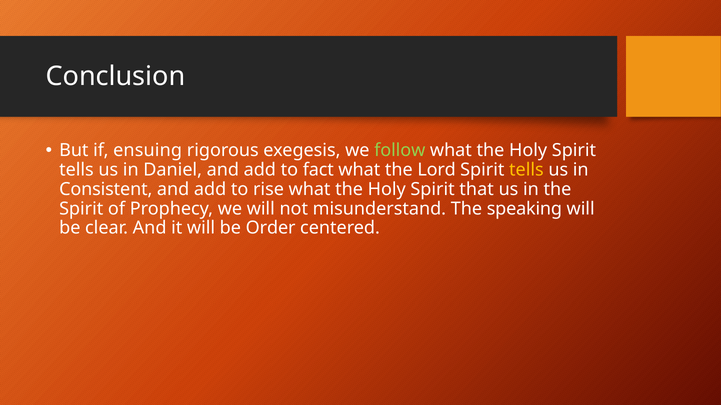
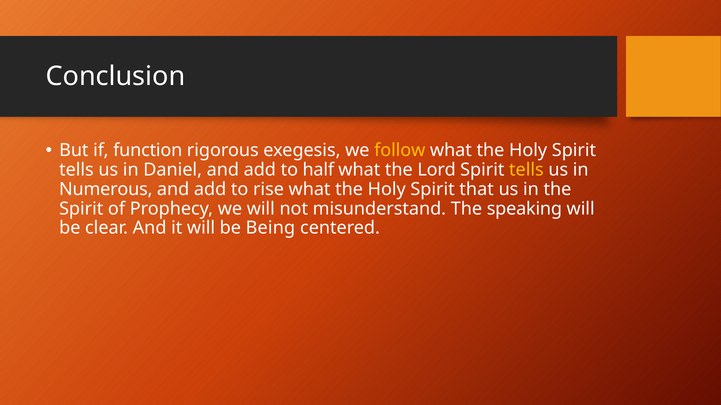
ensuing: ensuing -> function (148, 151)
follow colour: light green -> yellow (400, 151)
fact: fact -> half (318, 170)
Consistent: Consistent -> Numerous (106, 189)
Order: Order -> Being (270, 228)
